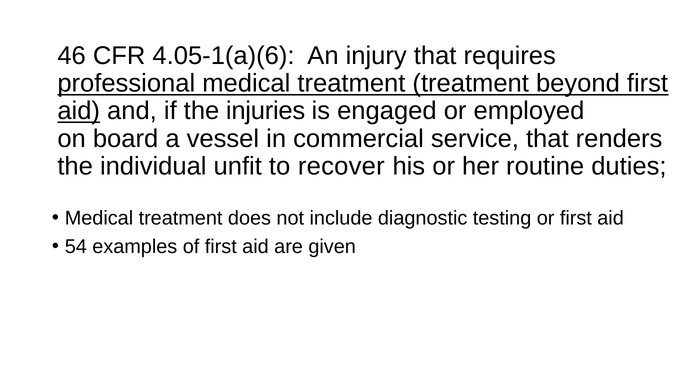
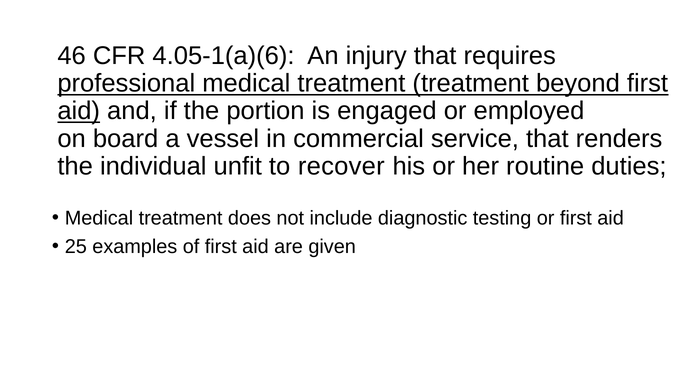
injuries: injuries -> portion (265, 111)
54: 54 -> 25 (76, 246)
